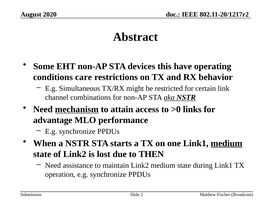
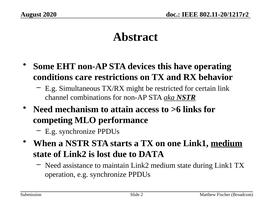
mechanism underline: present -> none (77, 109)
>0: >0 -> >6 (176, 109)
advantage: advantage -> competing (53, 120)
THEN: THEN -> DATA (151, 154)
